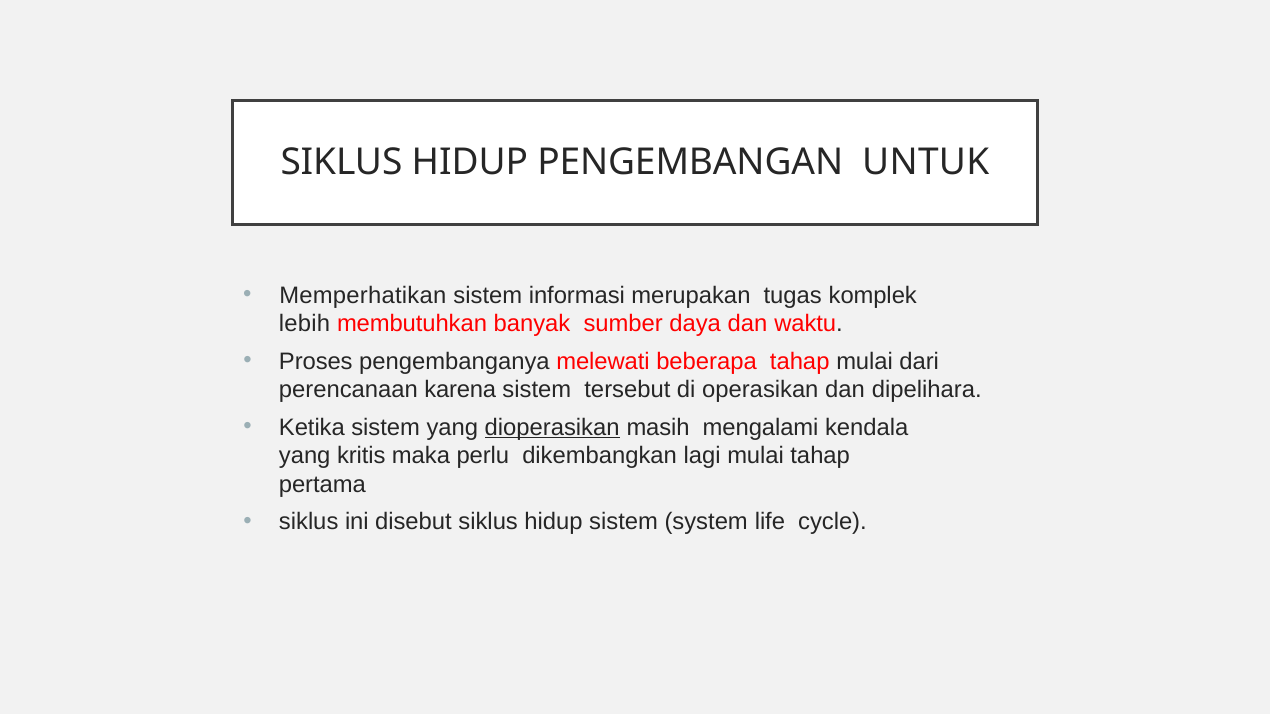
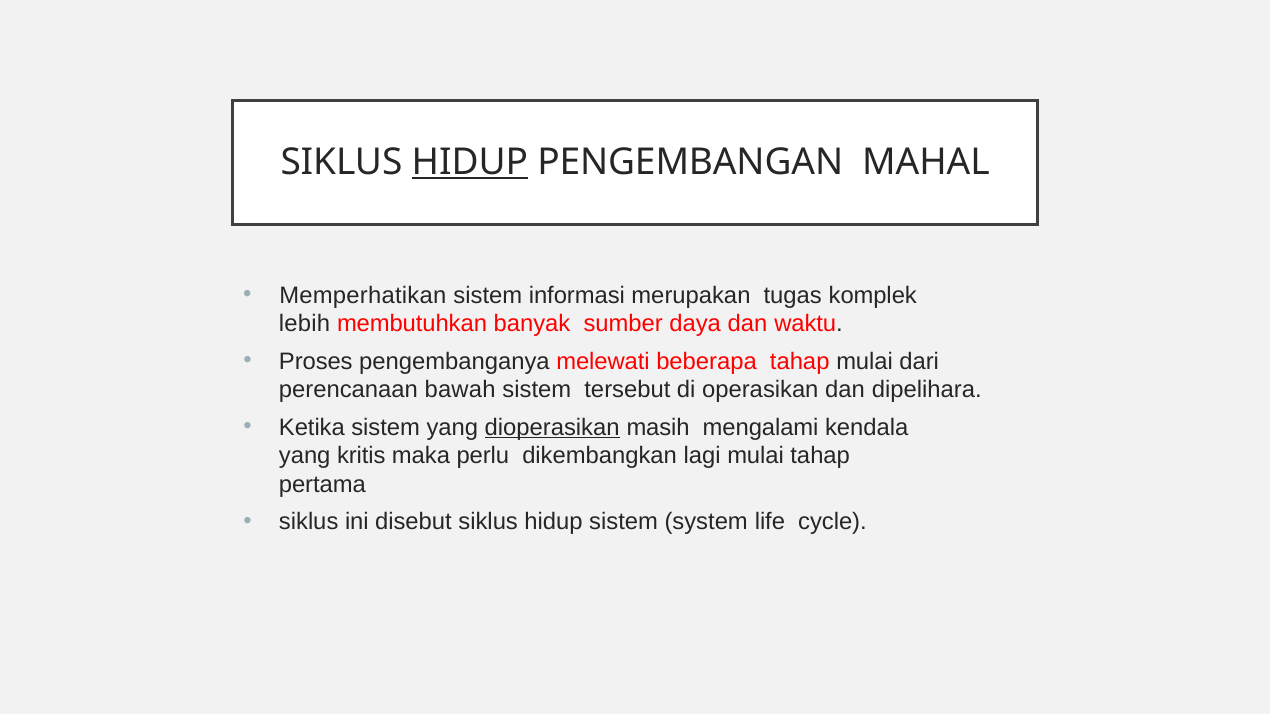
HIDUP underline: none -> present (470, 162)
UNTUK: UNTUK -> MAHAL (926, 162)
karena: karena -> bawah (460, 390)
